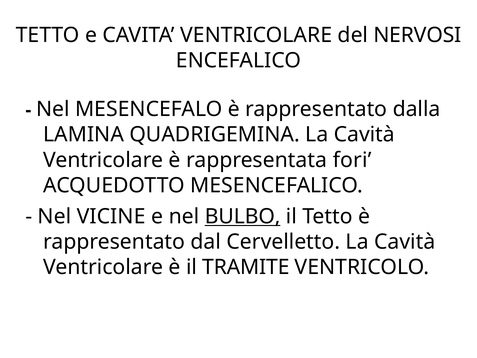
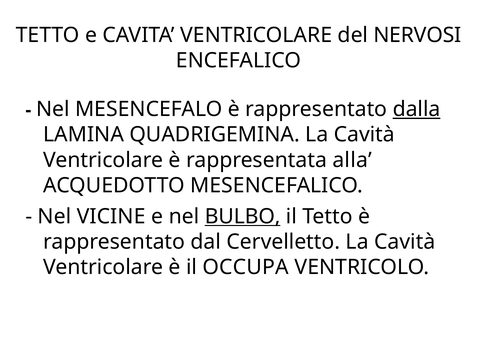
dalla underline: none -> present (417, 109)
fori: fori -> alla (352, 160)
TRAMITE: TRAMITE -> OCCUPA (246, 267)
